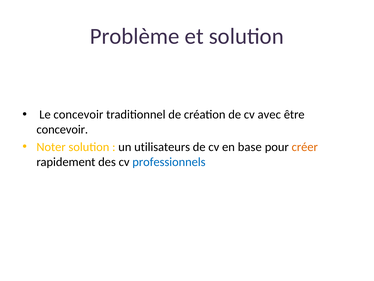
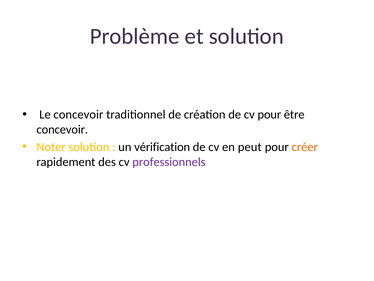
cv avec: avec -> pour (269, 114)
utilisateurs: utilisateurs -> vérification (162, 147)
base: base -> peut (250, 147)
professionnels colour: blue -> purple (169, 162)
